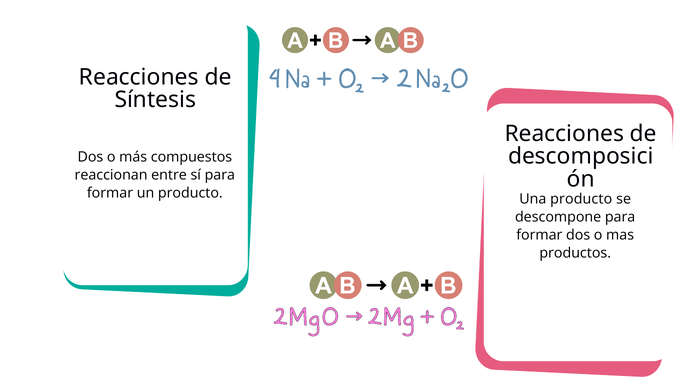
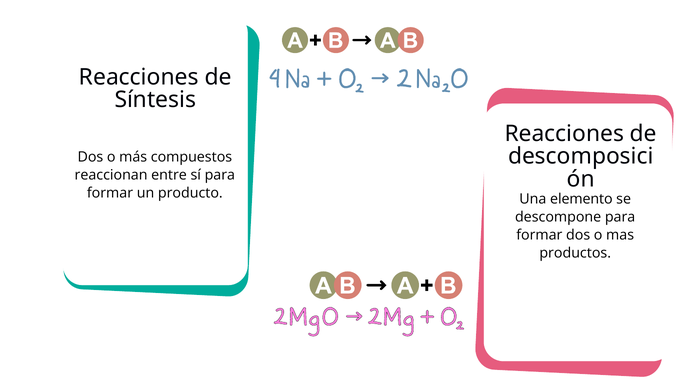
Una producto: producto -> elemento (581, 199)
